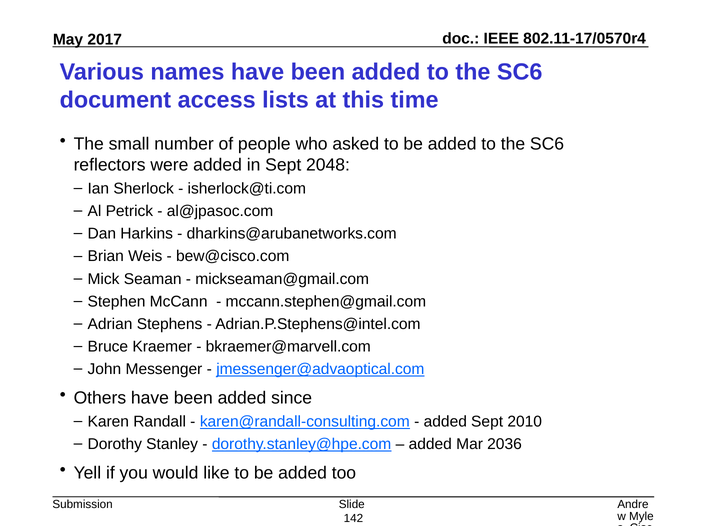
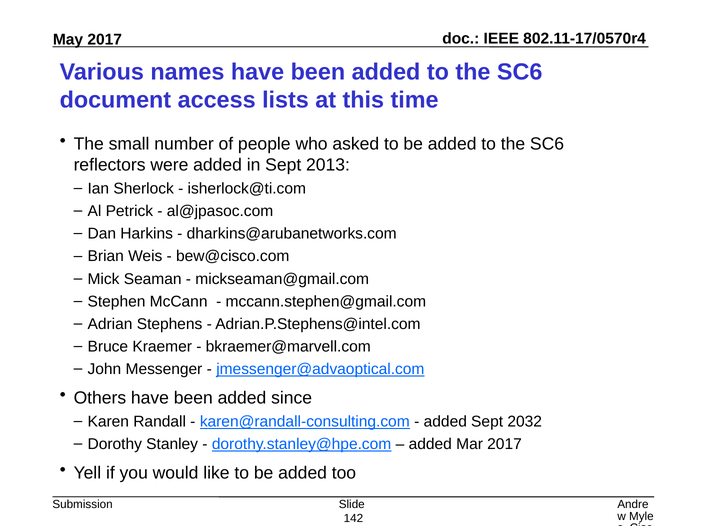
2048: 2048 -> 2013 (328, 165)
2010: 2010 -> 2032 (525, 421)
Mar 2036: 2036 -> 2017 (505, 444)
